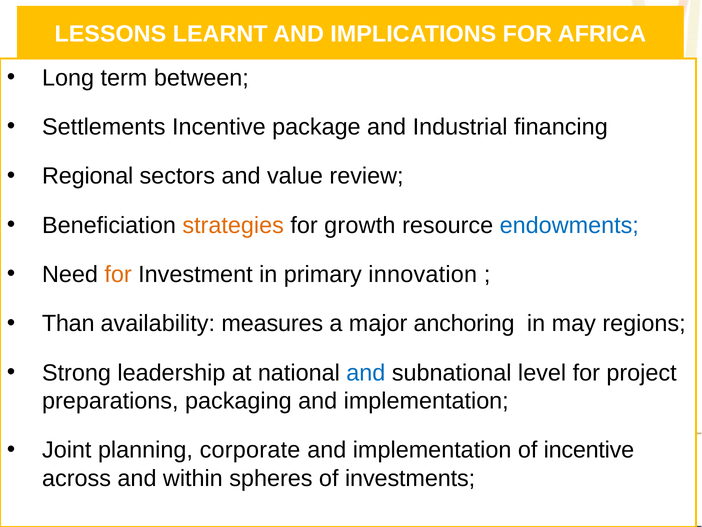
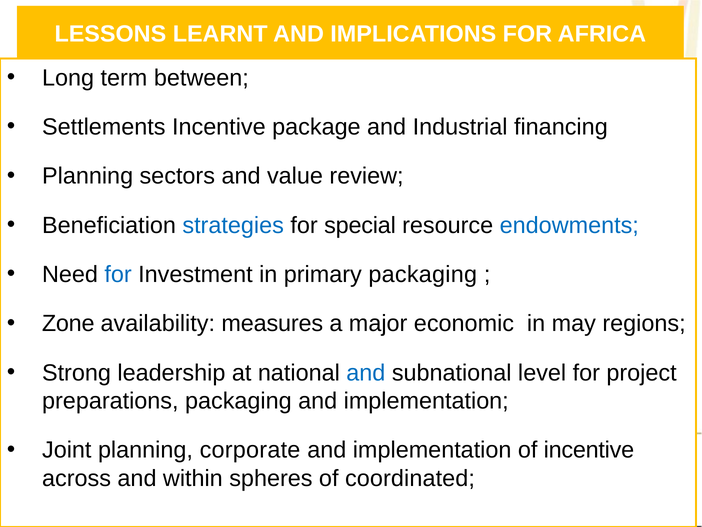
Regional: Regional -> Planning (88, 176)
strategies colour: orange -> blue (233, 225)
growth: growth -> special (360, 225)
for colour: orange -> blue (118, 274)
primary innovation: innovation -> packaging (423, 274)
Than: Than -> Zone (68, 323)
anchoring: anchoring -> economic (464, 323)
investments: investments -> coordinated (410, 478)
